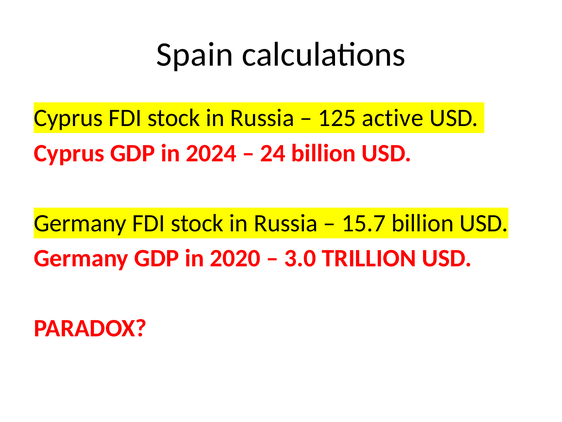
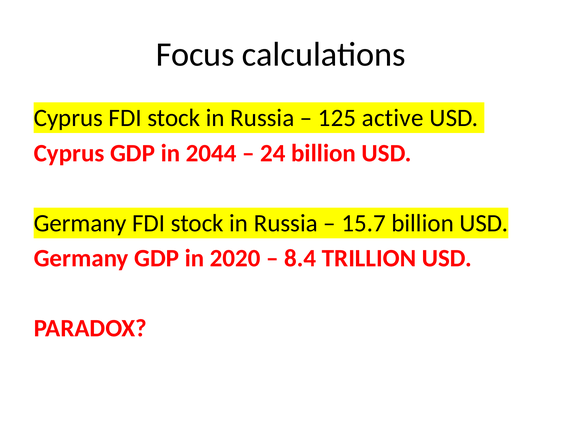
Spain: Spain -> Focus (195, 54)
2024: 2024 -> 2044 (211, 153)
3.0: 3.0 -> 8.4 (300, 258)
